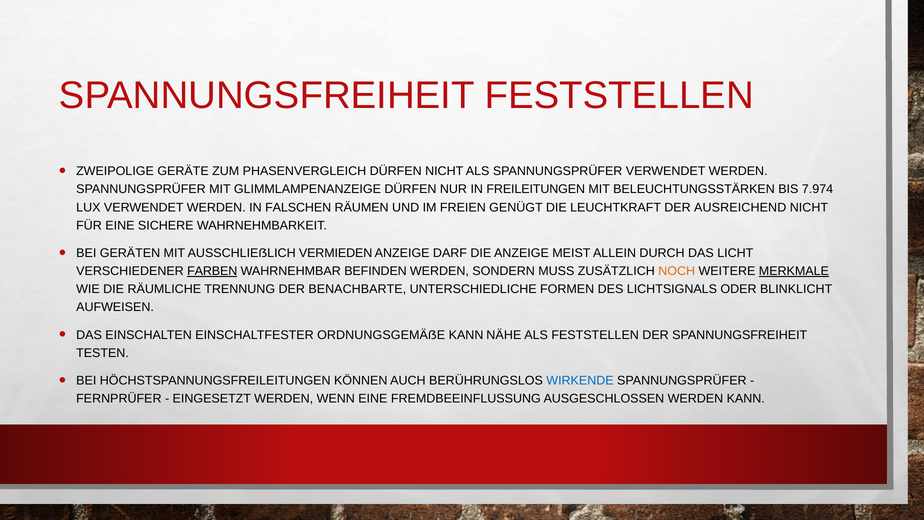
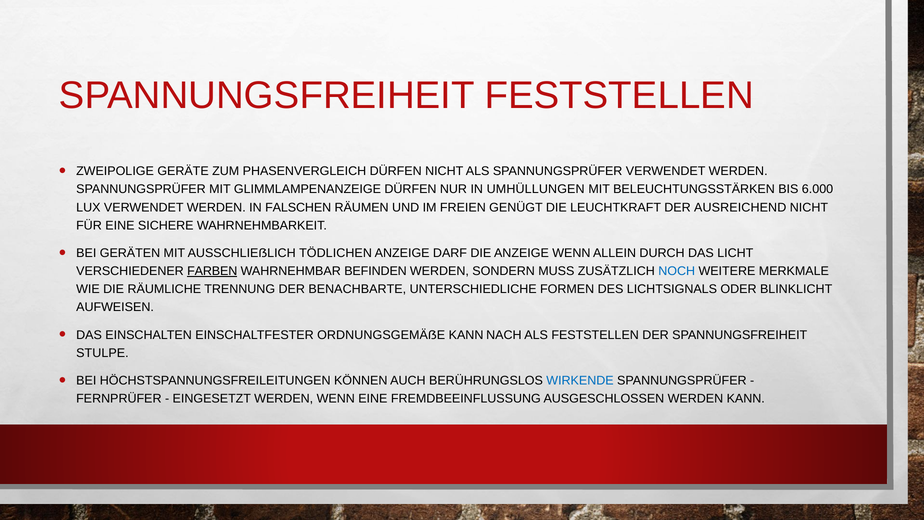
FREILEITUNGEN: FREILEITUNGEN -> UMHÜLLUNGEN (536, 189)
7.974: 7.974 -> 6.000 (818, 189)
VERMIEDEN: VERMIEDEN -> TÖDLICHEN (336, 253)
ANZEIGE MEIST: MEIST -> WENN (571, 253)
NOCH colour: orange -> blue (677, 271)
MERKMALE underline: present -> none (794, 271)
NÄHE: NÄHE -> NACH (504, 335)
TESTEN: TESTEN -> STULPE (102, 353)
